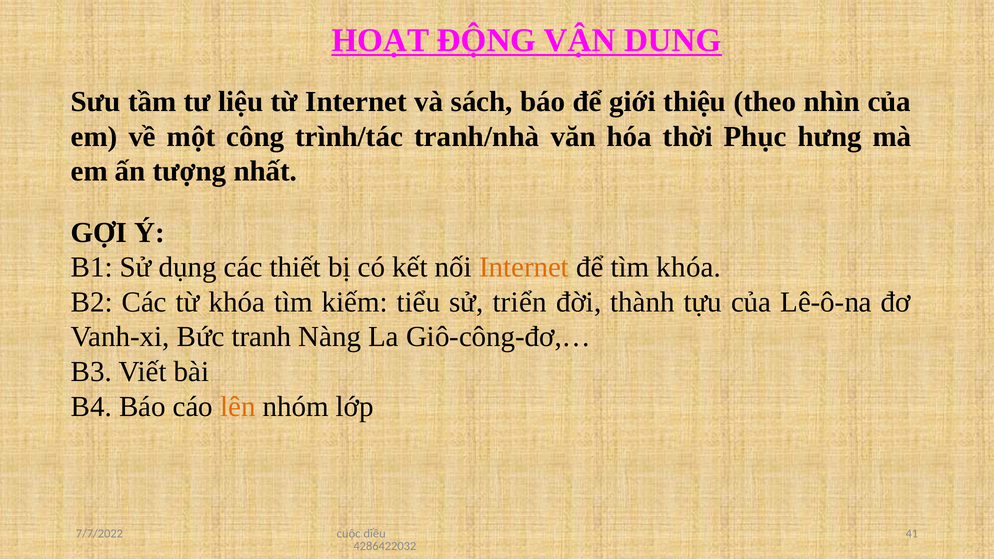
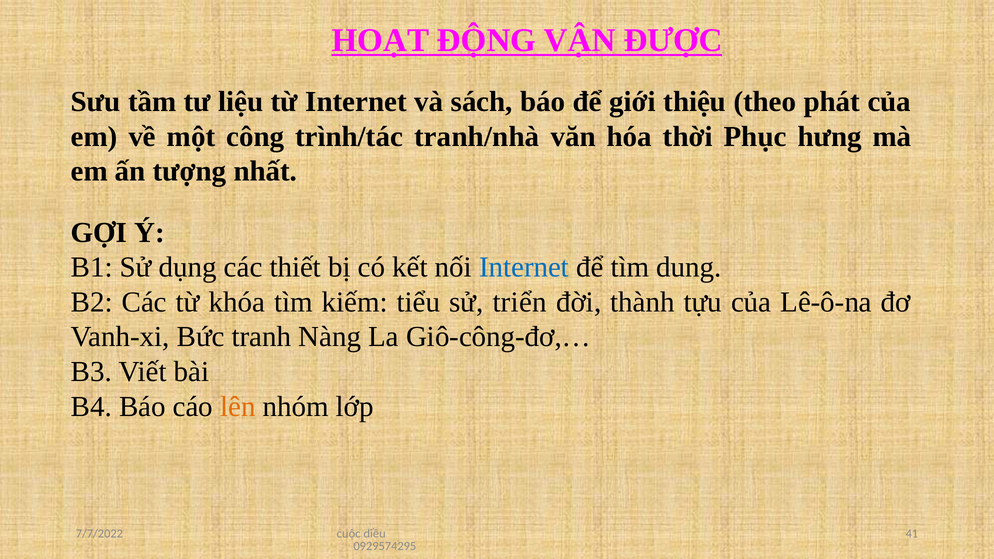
DUNG: DUNG -> ĐƯỢC (673, 41)
nhìn: nhìn -> phát (832, 102)
Internet colour: orange -> blue (524, 267)
tìm khóa: khóa -> dung (689, 267)
4286422032: 4286422032 -> 0929574295 (385, 546)
